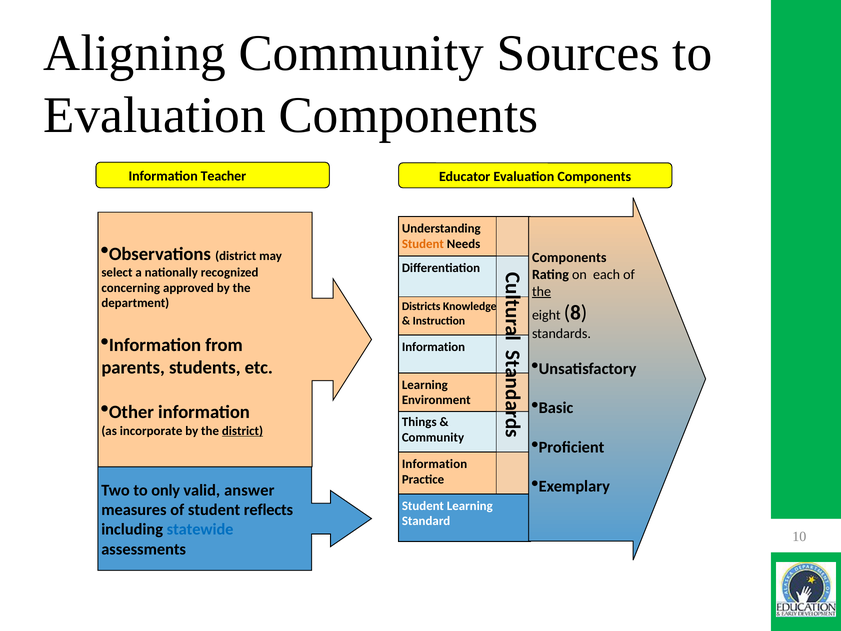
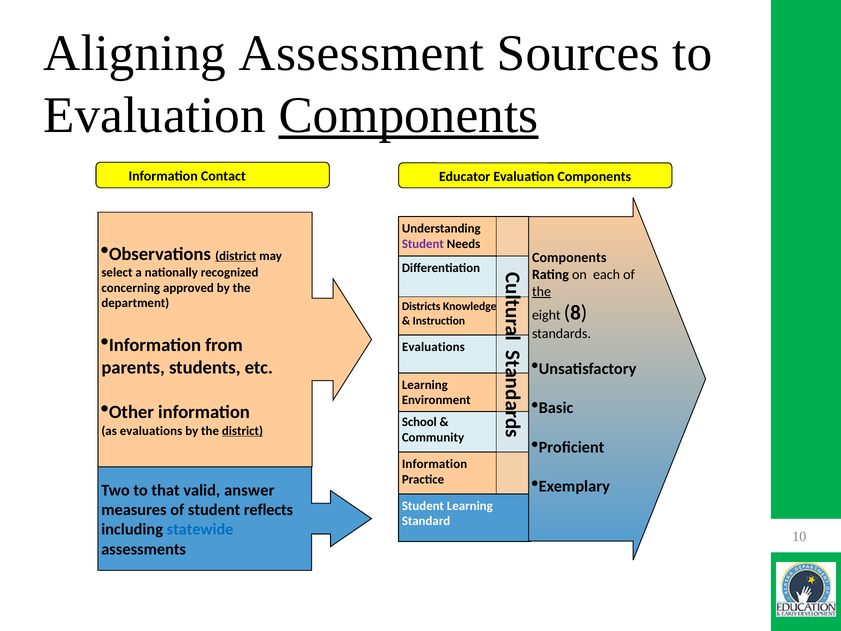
Aligning Community: Community -> Assessment (361, 53)
Components underline: none -> present (408, 115)
Teacher: Teacher -> Contact (223, 176)
Student colour: orange -> purple (423, 244)
district underline: none -> present (236, 256)
Information: Information -> Evaluations (433, 347)
Things: Things -> School (419, 422)
as incorporate: incorporate -> evaluations (151, 431)
only: only -> that (166, 490)
